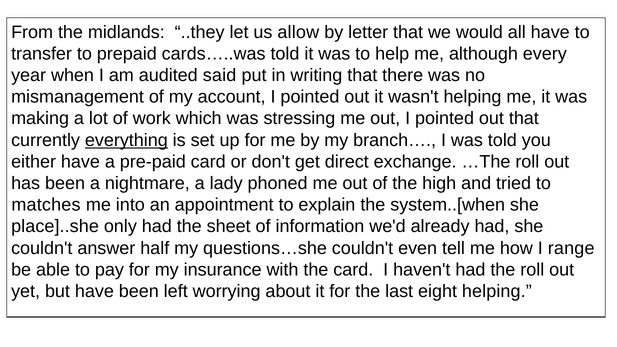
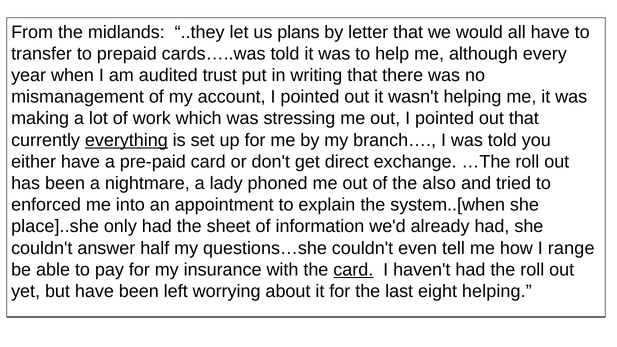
allow: allow -> plans (298, 32)
said: said -> trust (220, 75)
high: high -> also (439, 183)
matches: matches -> enforced (46, 205)
card underline: none -> present (353, 270)
